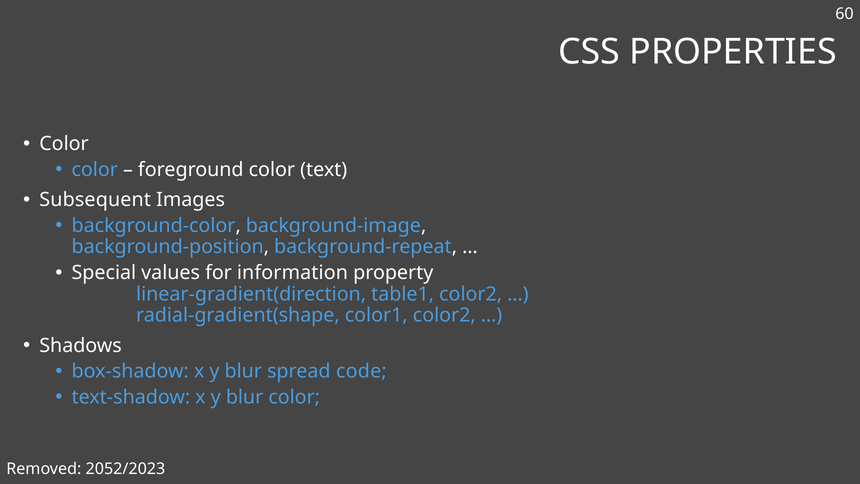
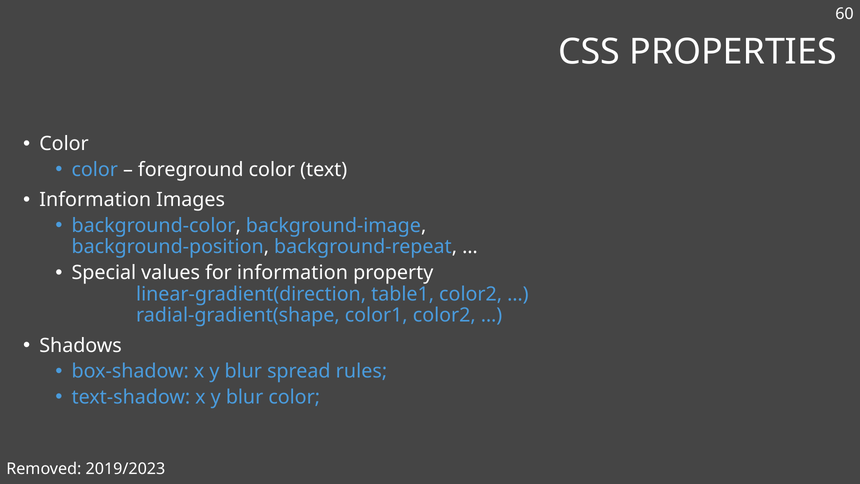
Subsequent: Subsequent -> Information (95, 200)
code: code -> rules (361, 371)
2052/2023: 2052/2023 -> 2019/2023 (125, 468)
